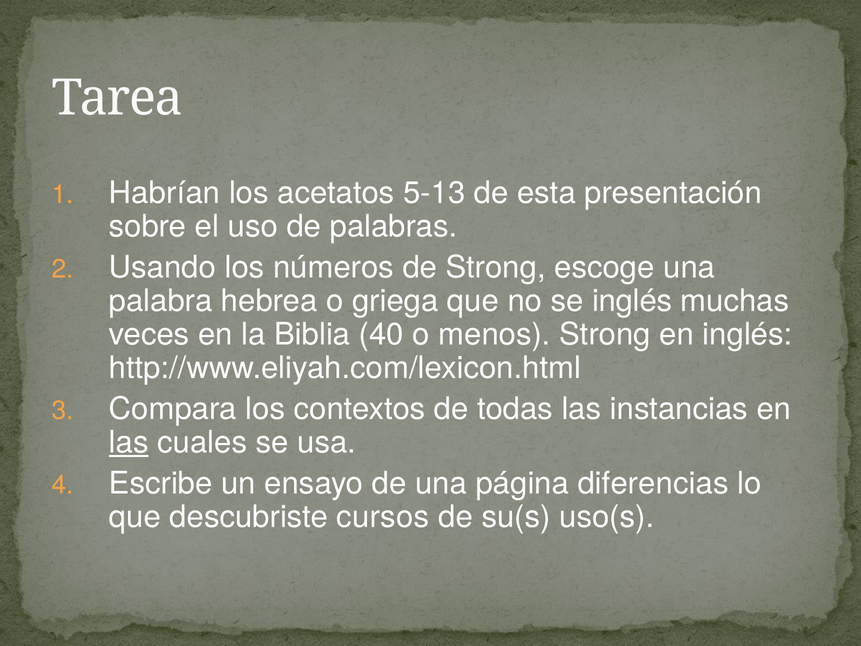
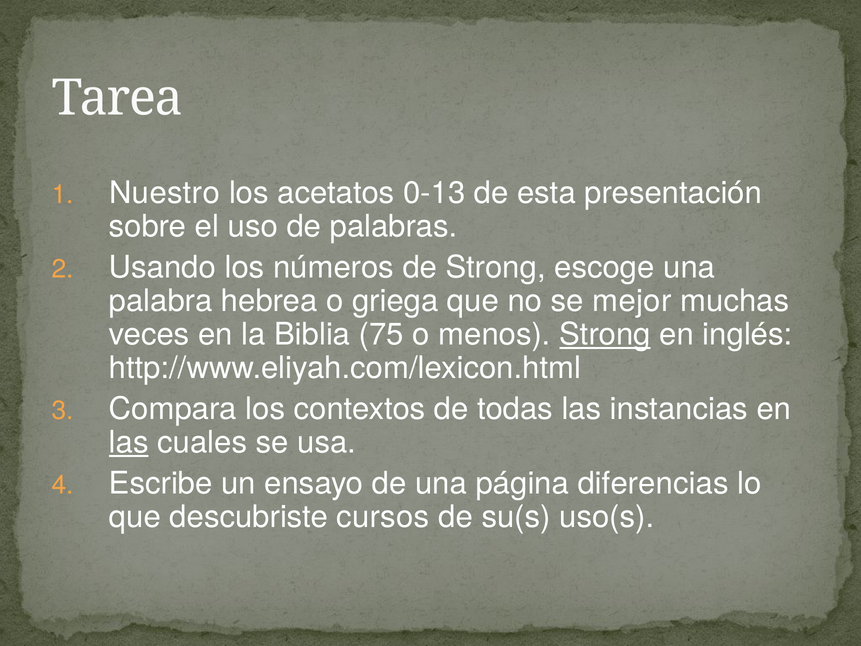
Habrían: Habrían -> Nuestro (165, 193)
5-13: 5-13 -> 0-13 (434, 193)
se inglés: inglés -> mejor (632, 301)
40: 40 -> 75 (381, 334)
Strong underline: none -> present (605, 334)
